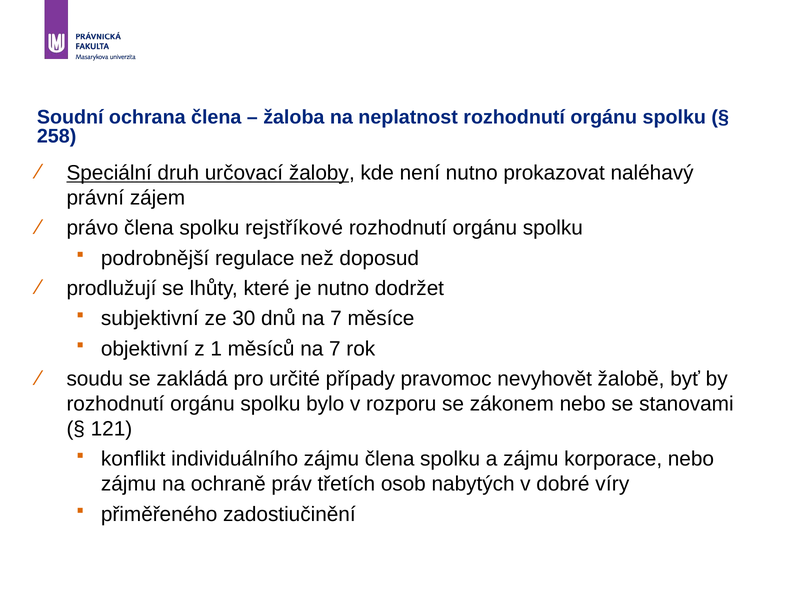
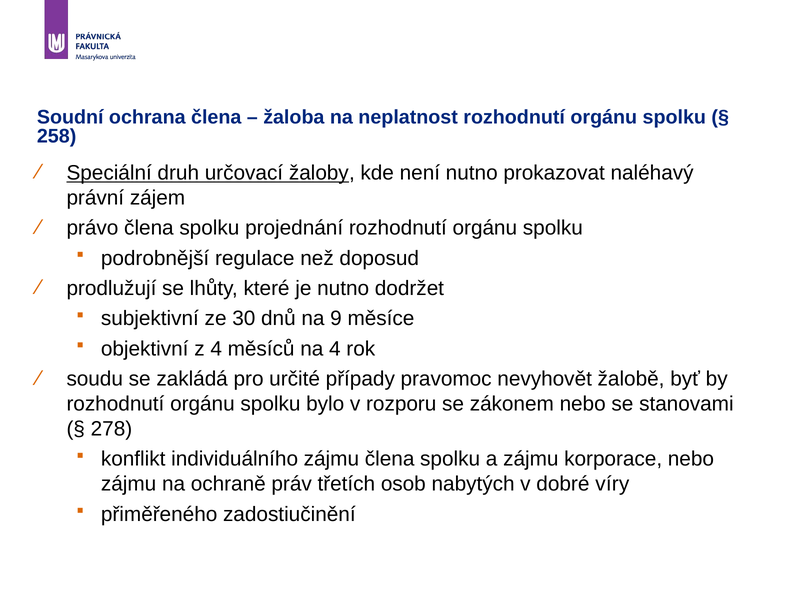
rejstříkové: rejstříkové -> projednání (294, 228)
dnů na 7: 7 -> 9 (336, 319)
z 1: 1 -> 4 (216, 349)
měsíců na 7: 7 -> 4 (335, 349)
121: 121 -> 278 (111, 429)
